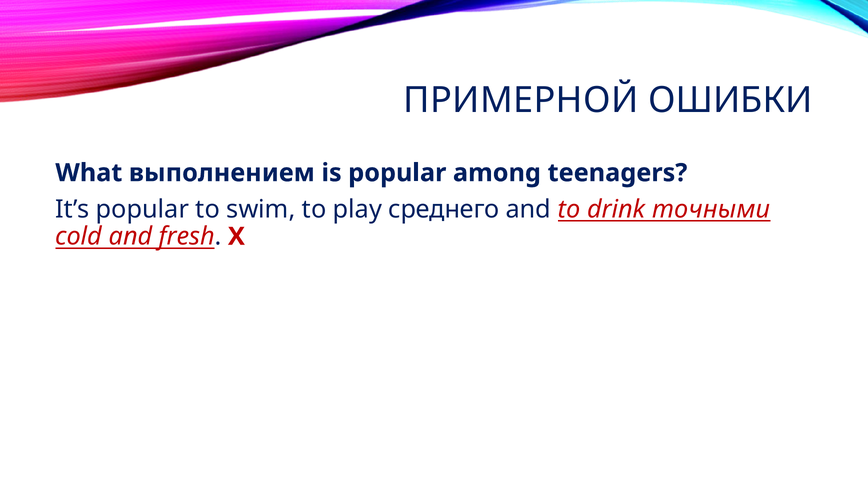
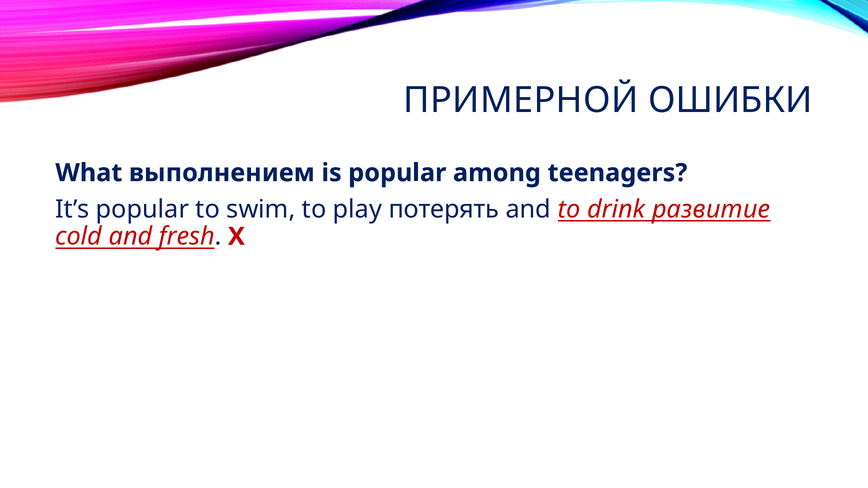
среднего: среднего -> потерять (444, 209)
точными: точными -> развитие (711, 209)
